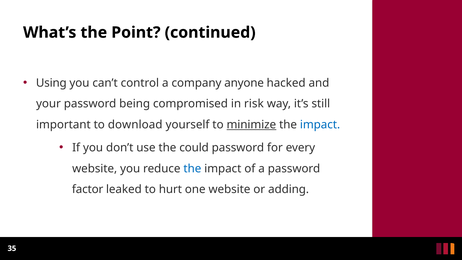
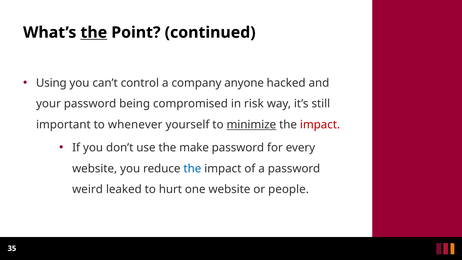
the underline: none -> present (94, 32)
download: download -> whenever (135, 125)
impact colour: blue -> red (320, 125)
could: could -> make (194, 148)
factor: factor -> weird (88, 189)
adding: adding -> people (289, 189)
